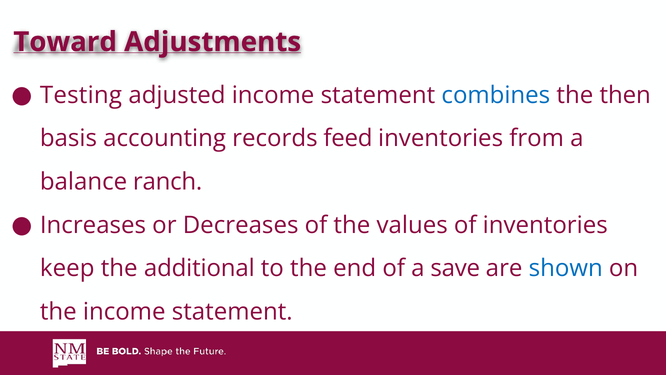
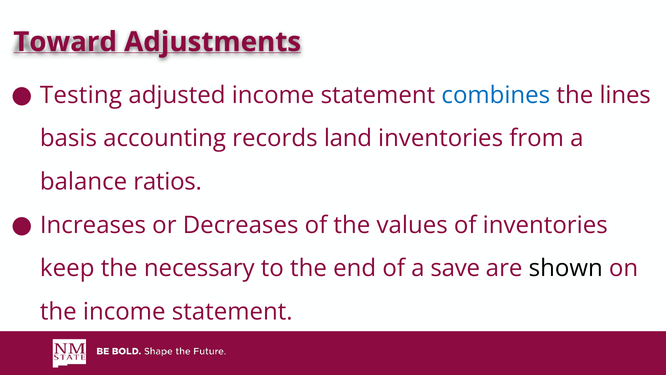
then: then -> lines (625, 95)
feed: feed -> land (348, 138)
ranch: ranch -> ratios (168, 182)
additional: additional -> necessary (199, 268)
shown colour: blue -> black (566, 268)
